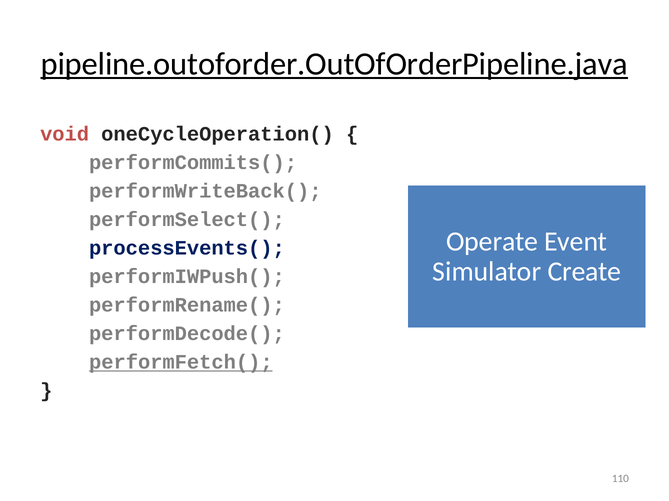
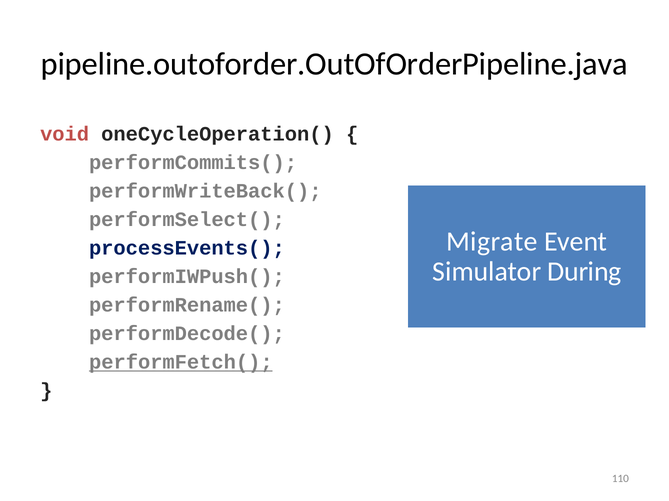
pipeline.outoforder.OutOfOrderPipeline.java underline: present -> none (334, 64)
Operate: Operate -> Migrate (492, 242)
Create: Create -> During (584, 272)
